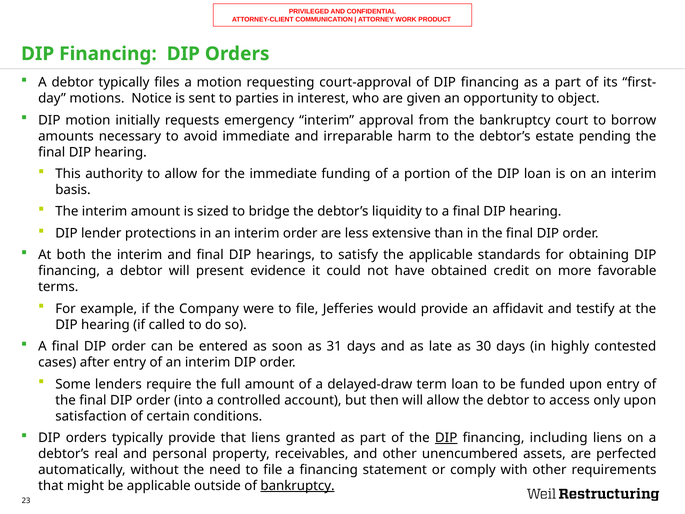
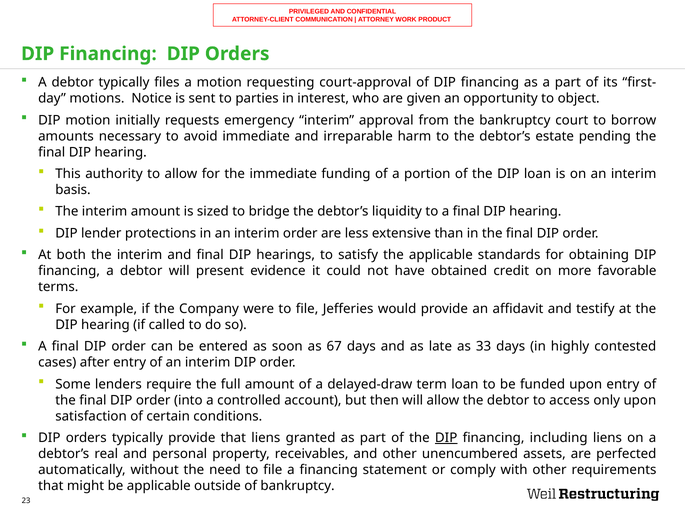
31: 31 -> 67 (334, 346)
30: 30 -> 33 (484, 346)
bankruptcy underline: present -> none (298, 486)
